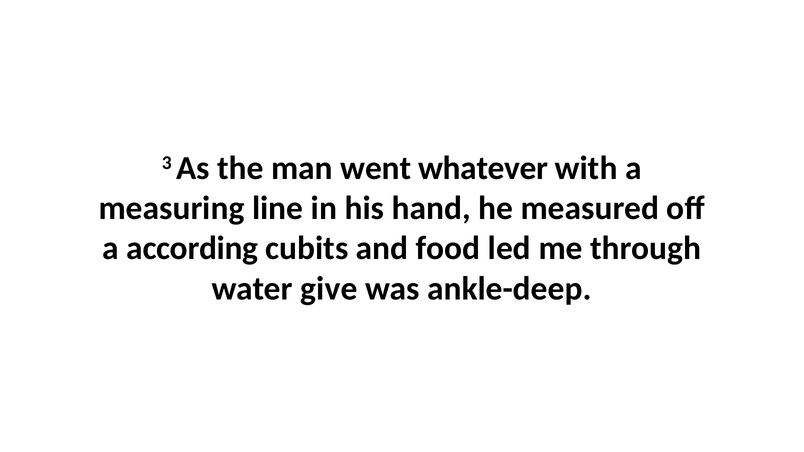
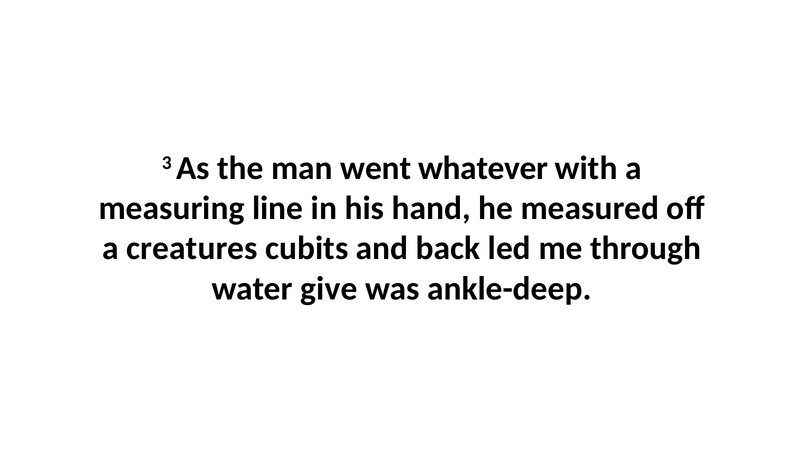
according: according -> creatures (192, 249)
food: food -> back (448, 249)
